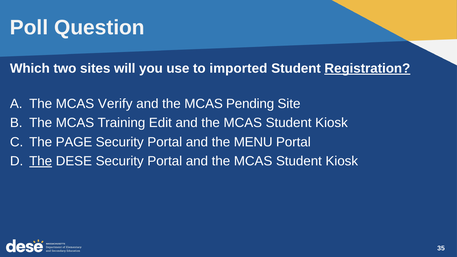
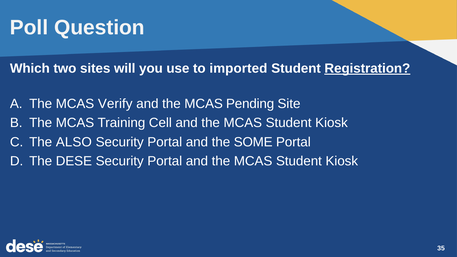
Edit: Edit -> Cell (160, 123)
PAGE: PAGE -> ALSO (74, 142)
MENU: MENU -> SOME (253, 142)
The underline: present -> none (41, 161)
